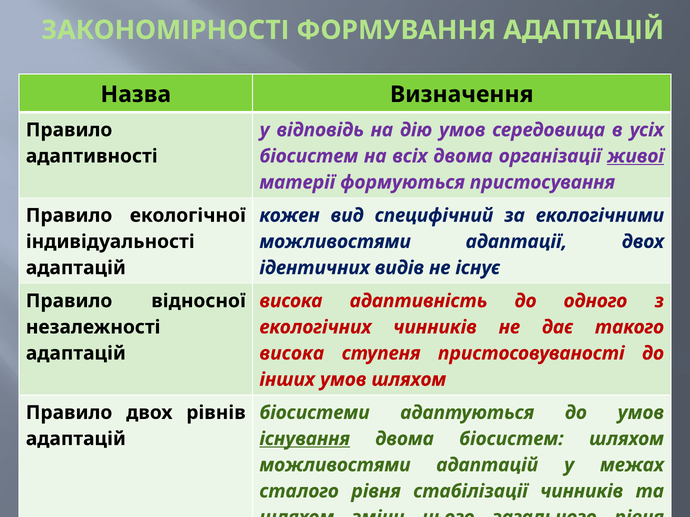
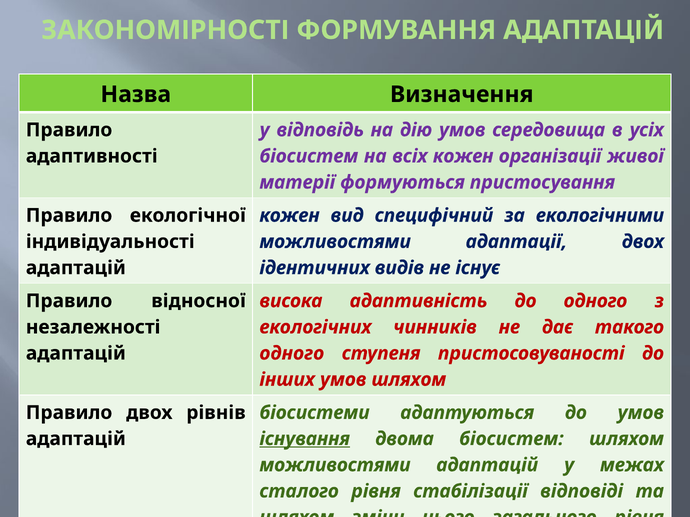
всіх двома: двома -> кожен (463, 156)
живої underline: present -> none (635, 156)
висока: висока -> одного (292, 354)
стабілізації чинників: чинників -> відповіді (582, 492)
